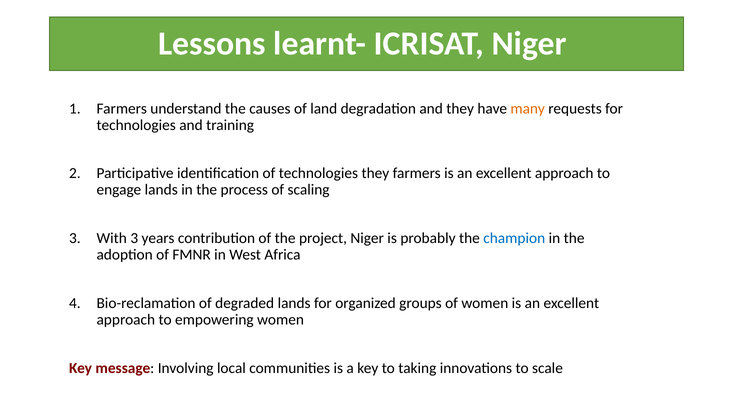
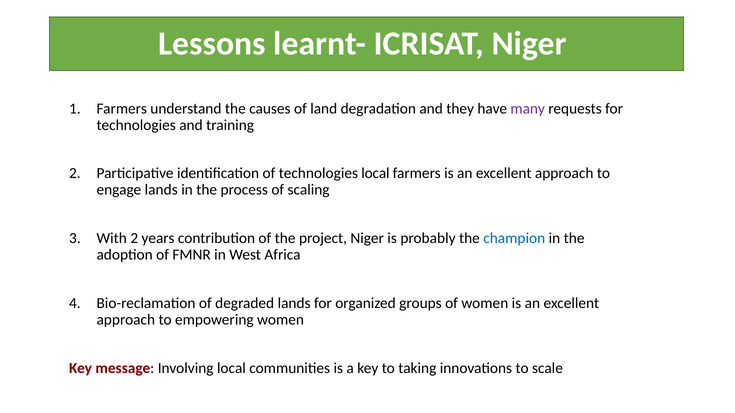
many colour: orange -> purple (528, 109)
technologies they: they -> local (375, 174)
With 3: 3 -> 2 (134, 239)
